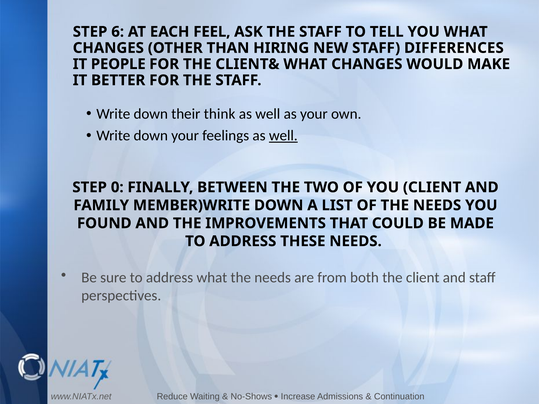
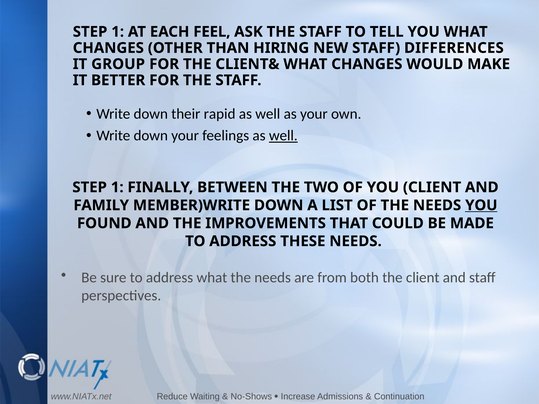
6: 6 -> 1 (118, 32)
PEOPLE: PEOPLE -> GROUP (118, 64)
think: think -> rapid (220, 114)
0: 0 -> 1 (117, 187)
YOU underline: none -> present (481, 205)
